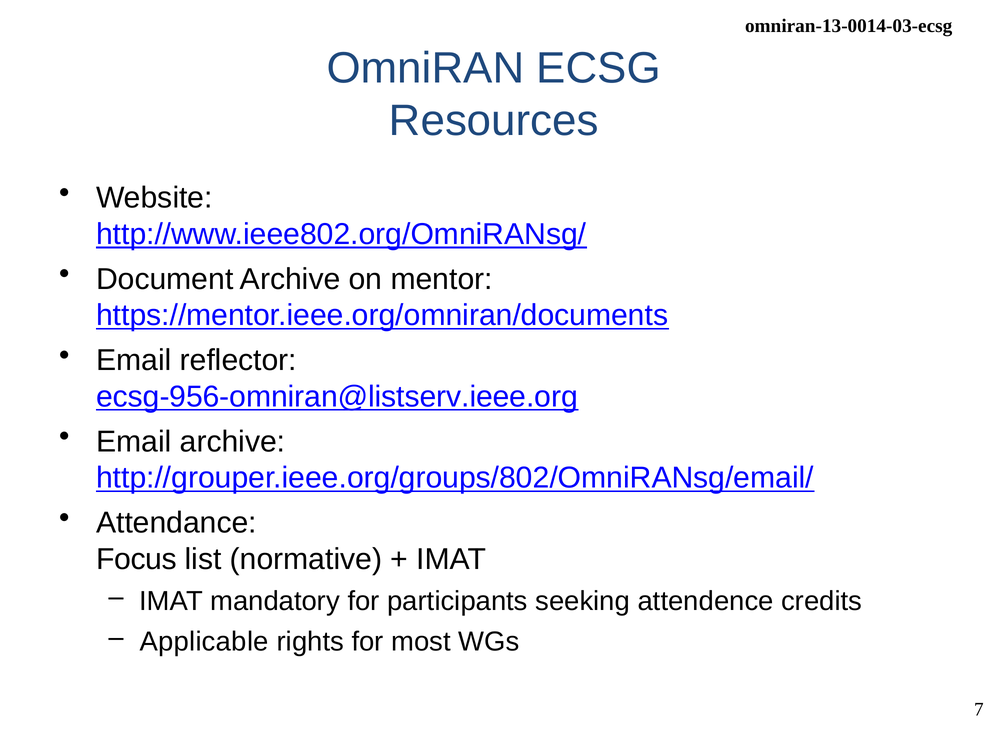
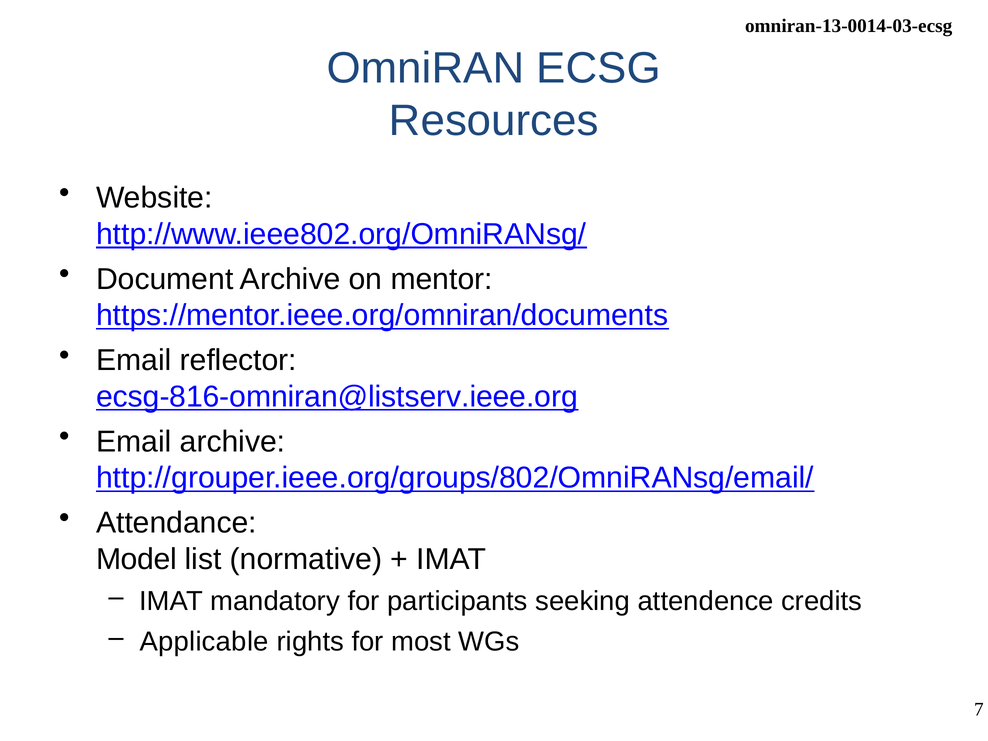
ecsg-956-omniran@listserv.ieee.org: ecsg-956-omniran@listserv.ieee.org -> ecsg-816-omniran@listserv.ieee.org (337, 397)
Focus: Focus -> Model (137, 559)
